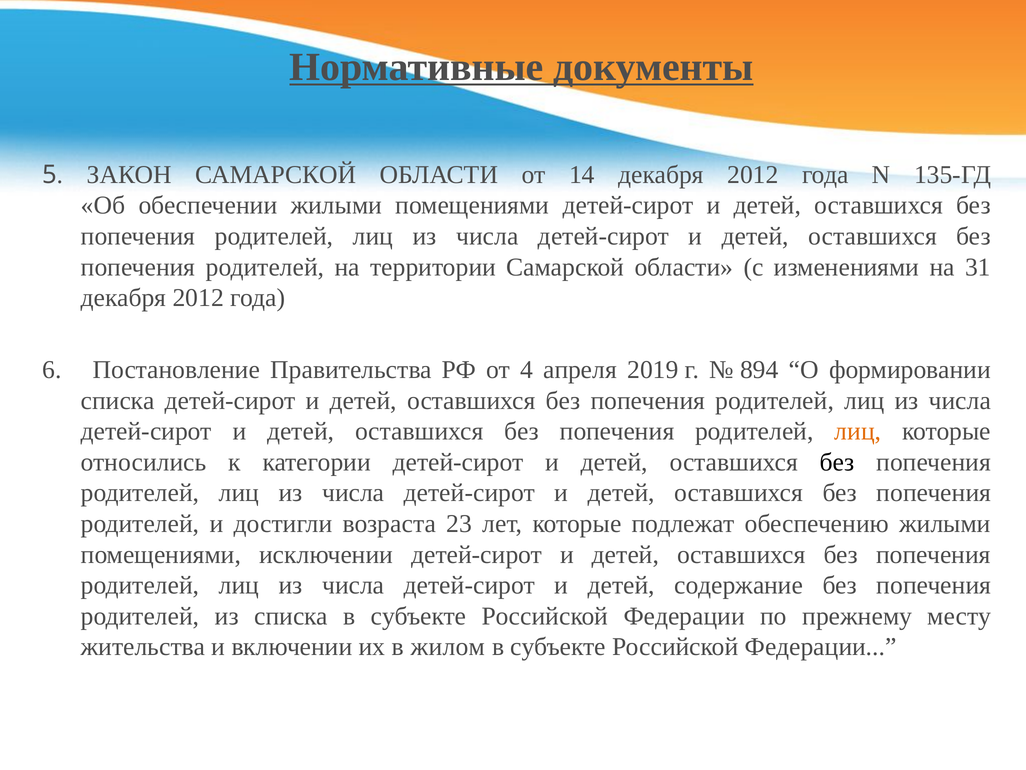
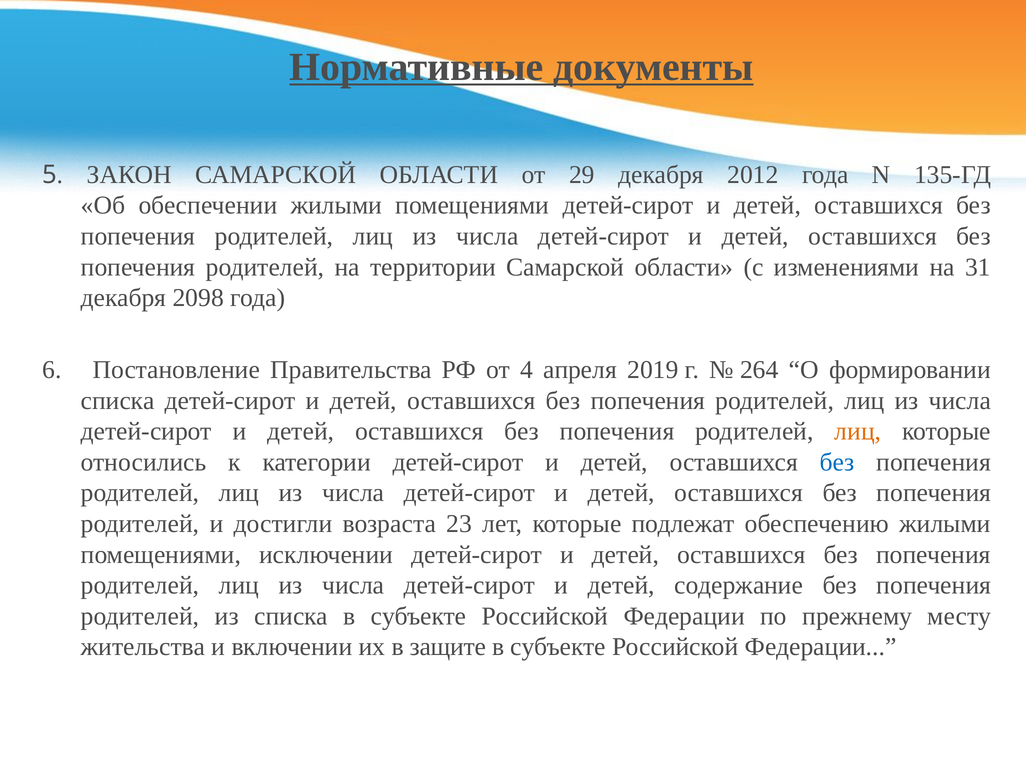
14: 14 -> 29 (582, 175)
2012: 2012 -> 2098 (198, 298)
894: 894 -> 264 (759, 370)
без colour: black -> blue (837, 462)
жилом: жилом -> защите (448, 647)
